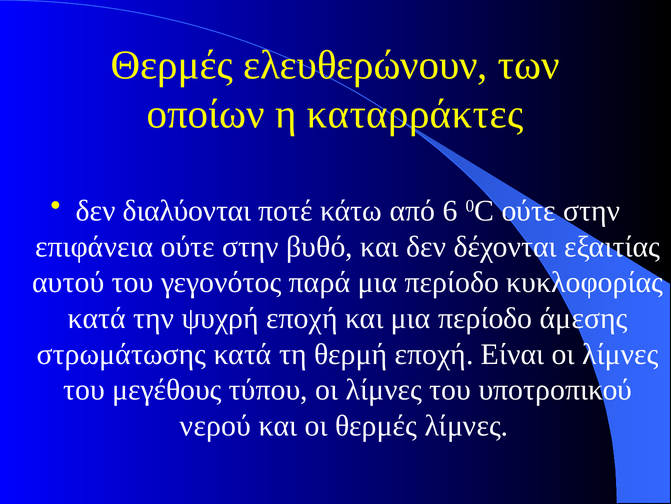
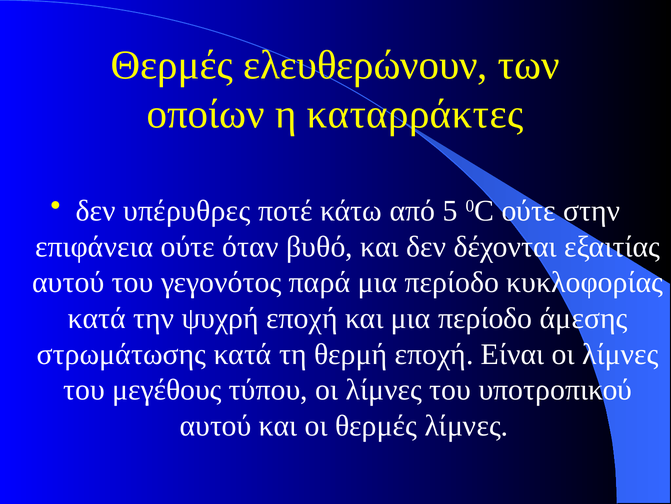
διαλύονται: διαλύονται -> υπέρυθρες (187, 211)
6: 6 -> 5 (450, 211)
επιφάνεια ούτε στην: στην -> όταν (250, 246)
νερού: νερού -> αυτού (216, 425)
